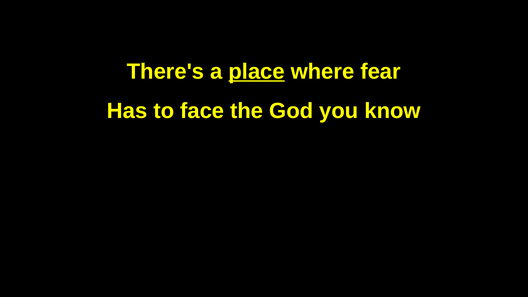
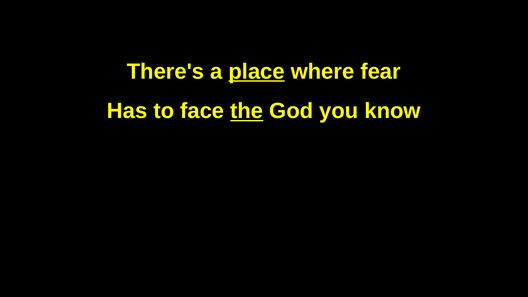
the underline: none -> present (247, 111)
